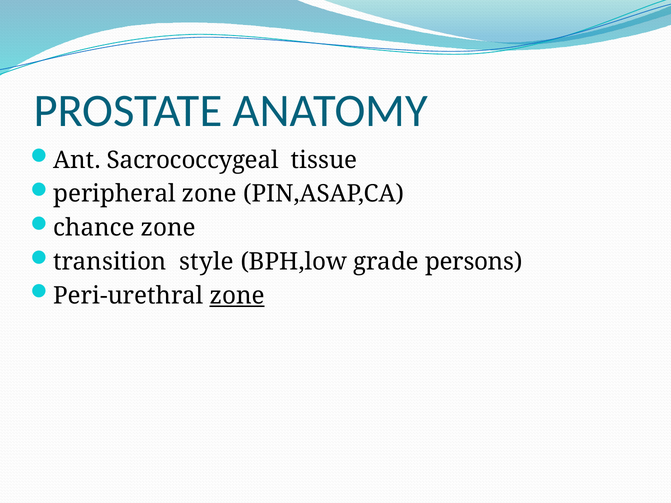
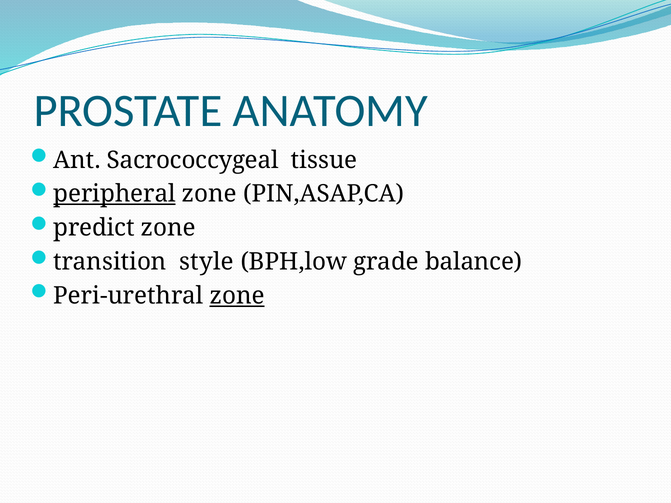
peripheral underline: none -> present (115, 194)
chance: chance -> predict (94, 228)
persons: persons -> balance (474, 262)
